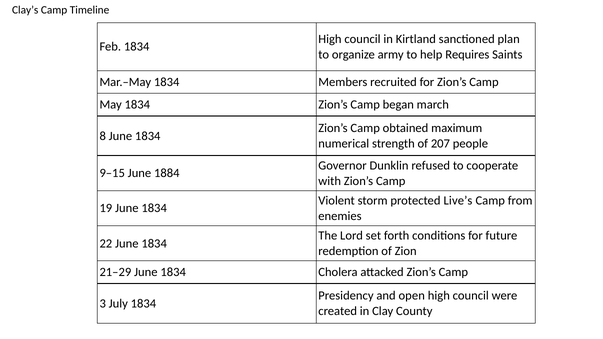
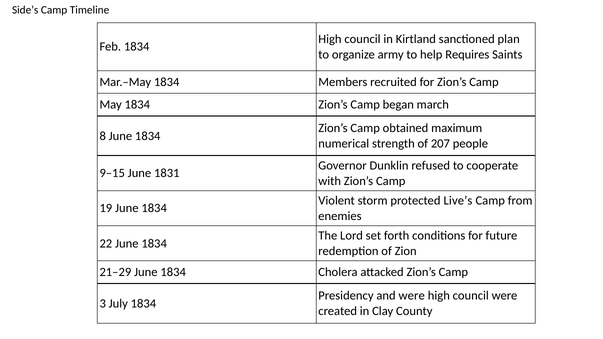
Clay’s: Clay’s -> Side’s (25, 10)
1884: 1884 -> 1831 (167, 173)
and open: open -> were (412, 296)
